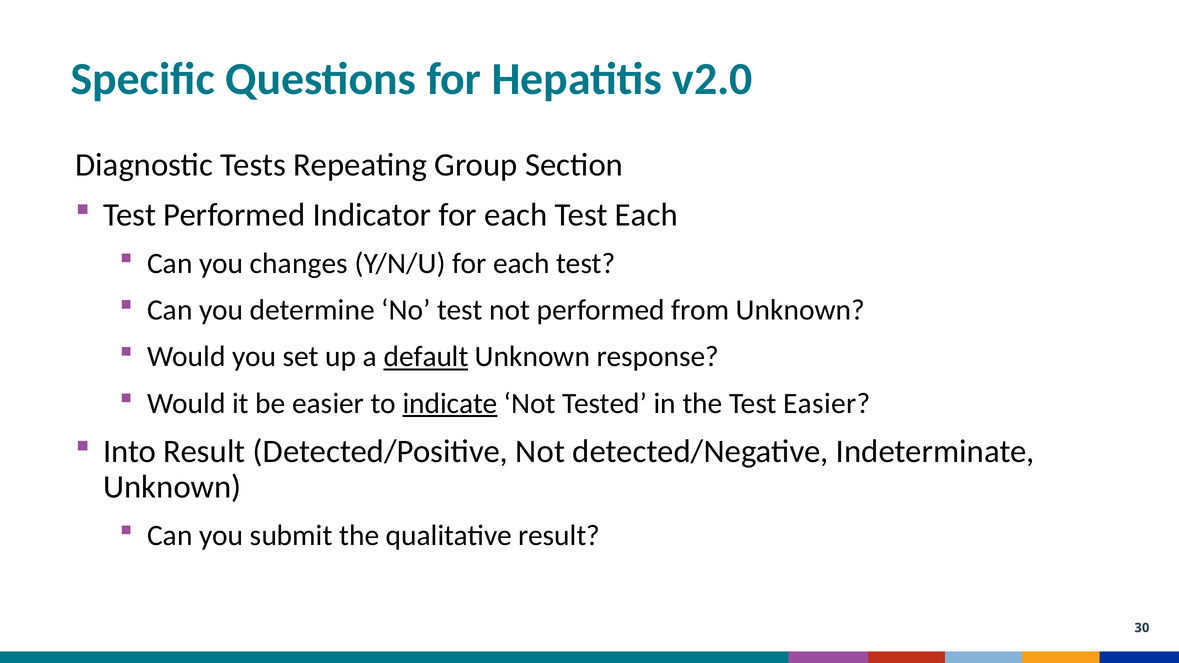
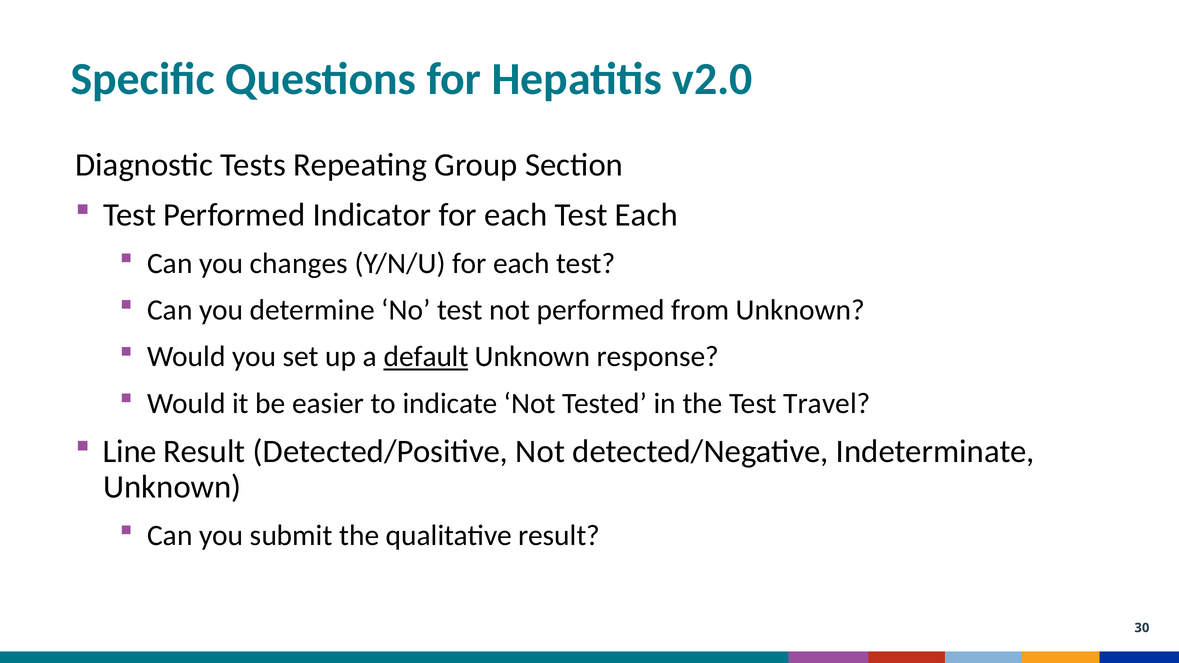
indicate underline: present -> none (450, 403)
Test Easier: Easier -> Travel (827, 403)
Into: Into -> Line (130, 452)
